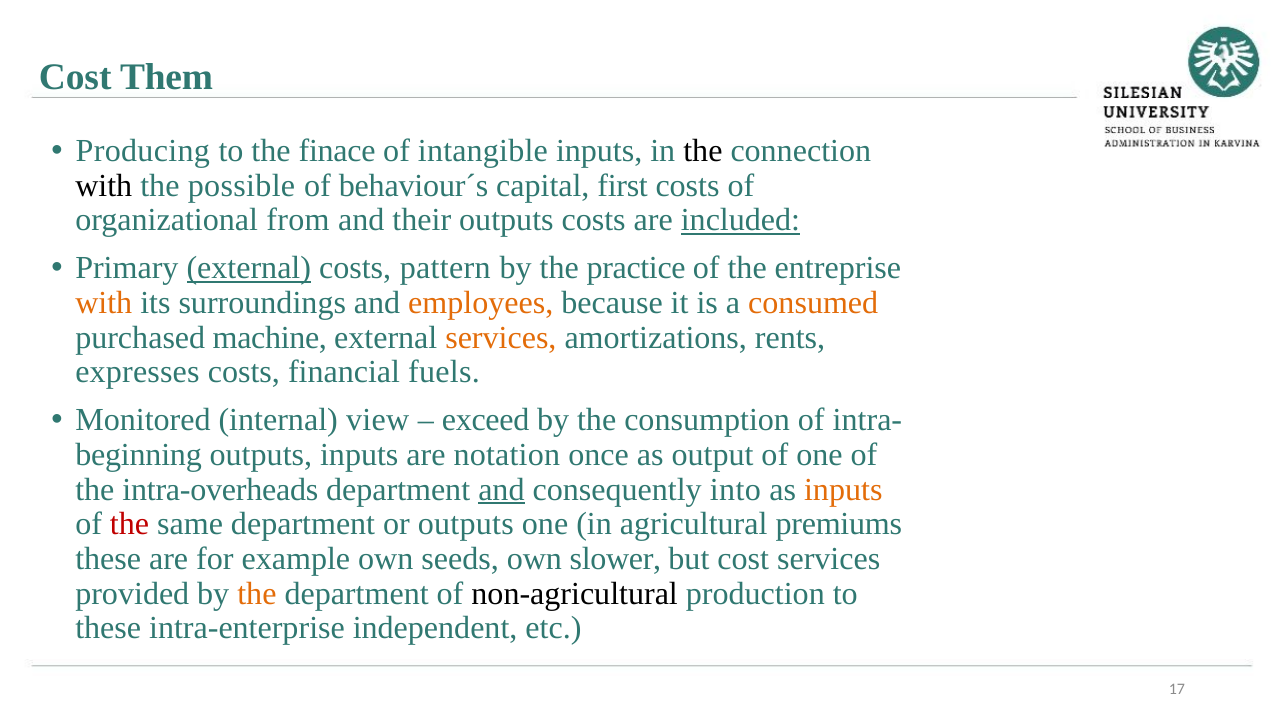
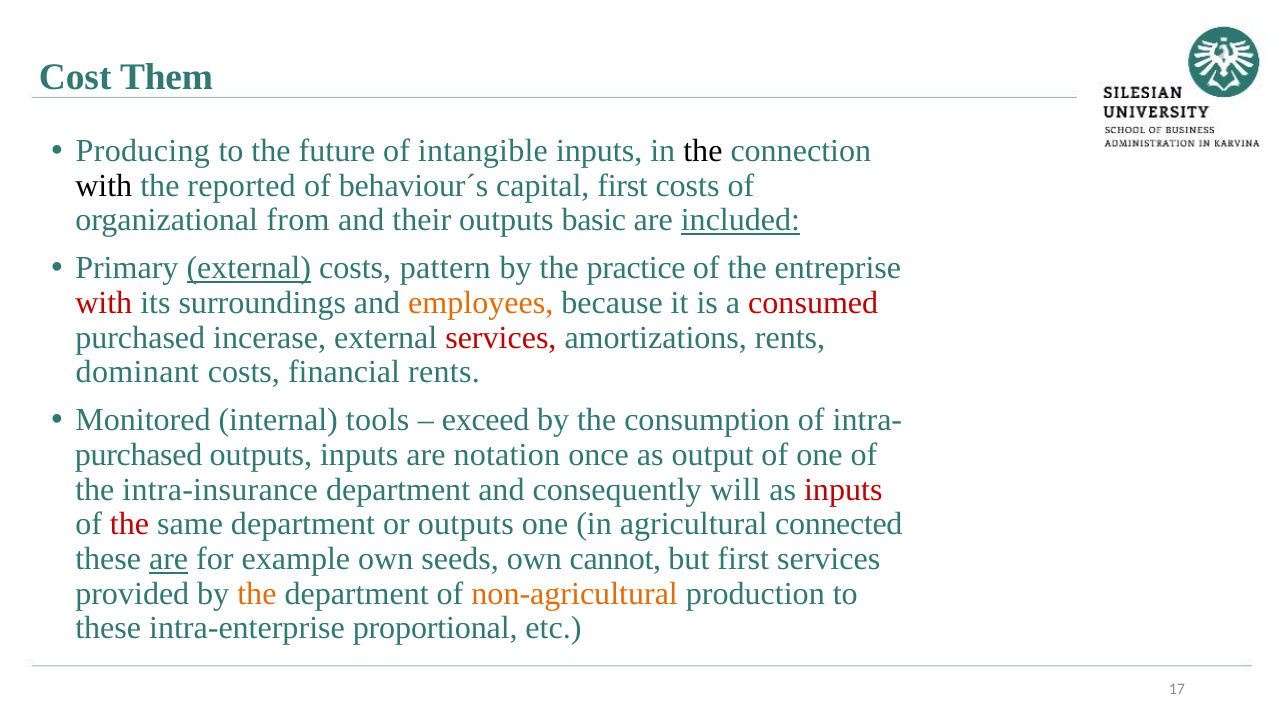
finace: finace -> future (337, 151)
possible: possible -> reported (242, 186)
outputs costs: costs -> basic (594, 220)
with colour: orange -> red (104, 303)
consumed colour: orange -> red (813, 303)
machine: machine -> incerase (270, 337)
services colour: orange -> red (501, 337)
expresses: expresses -> dominant (137, 372)
financial fuels: fuels -> rents (444, 372)
view: view -> tools (378, 420)
beginning: beginning -> purchased (139, 455)
intra-overheads: intra-overheads -> intra-insurance (220, 489)
and underline: present -> none (501, 489)
into: into -> will (735, 489)
inputs colour: orange -> red (843, 489)
premiums: premiums -> connected (839, 524)
are underline: none -> present (169, 559)
slower: slower -> cannot (615, 559)
but cost: cost -> first (743, 559)
non-agricultural colour: black -> orange (575, 593)
independent: independent -> proportional (435, 628)
